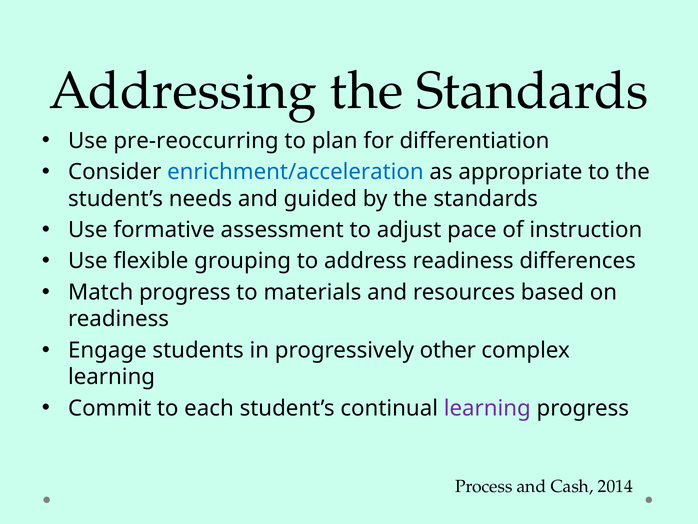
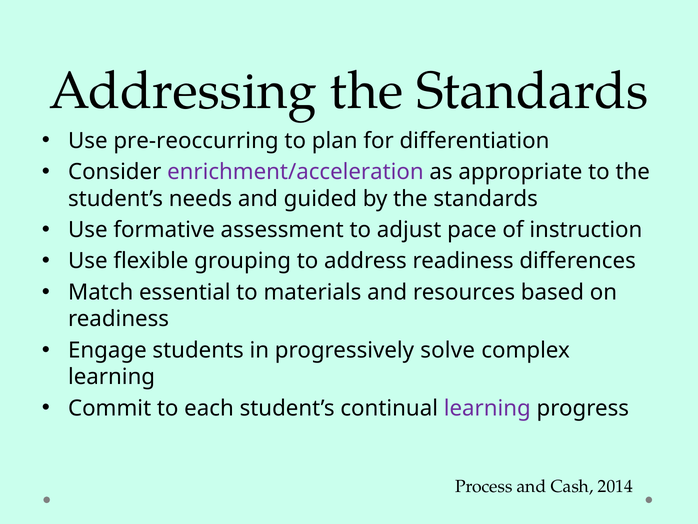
enrichment/acceleration colour: blue -> purple (295, 172)
Match progress: progress -> essential (185, 292)
other: other -> solve (448, 350)
